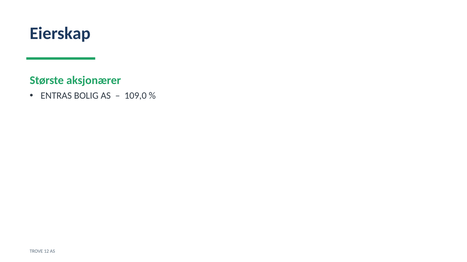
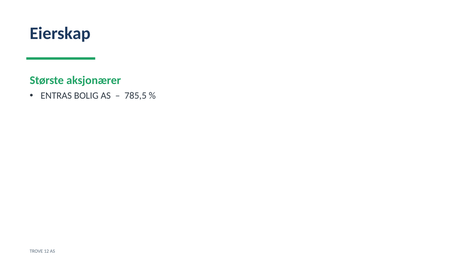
109,0: 109,0 -> 785,5 (136, 96)
